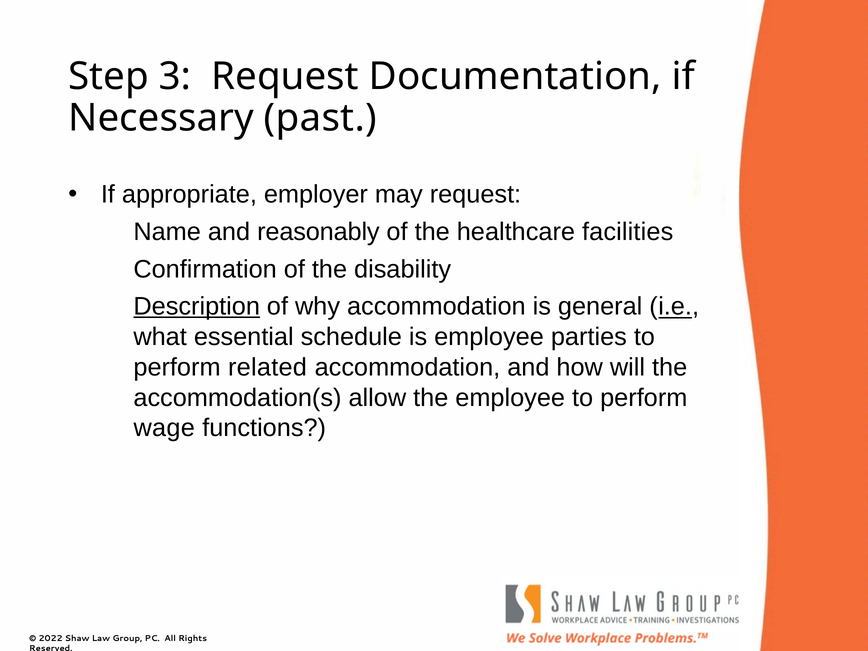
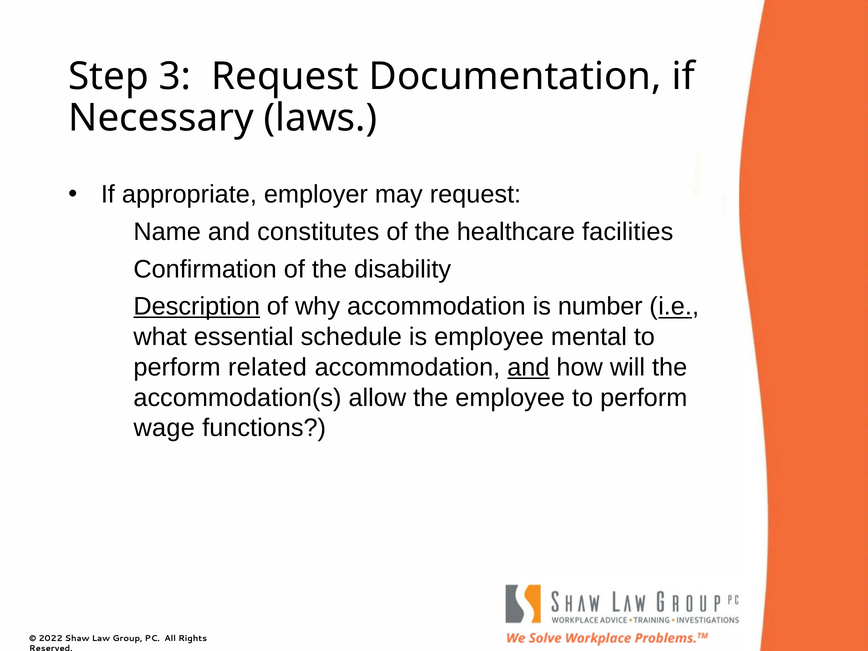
past: past -> laws (321, 118)
reasonably: reasonably -> constitutes (318, 232)
general: general -> number (600, 307)
parties: parties -> mental (589, 337)
and underline: none -> present (528, 367)
